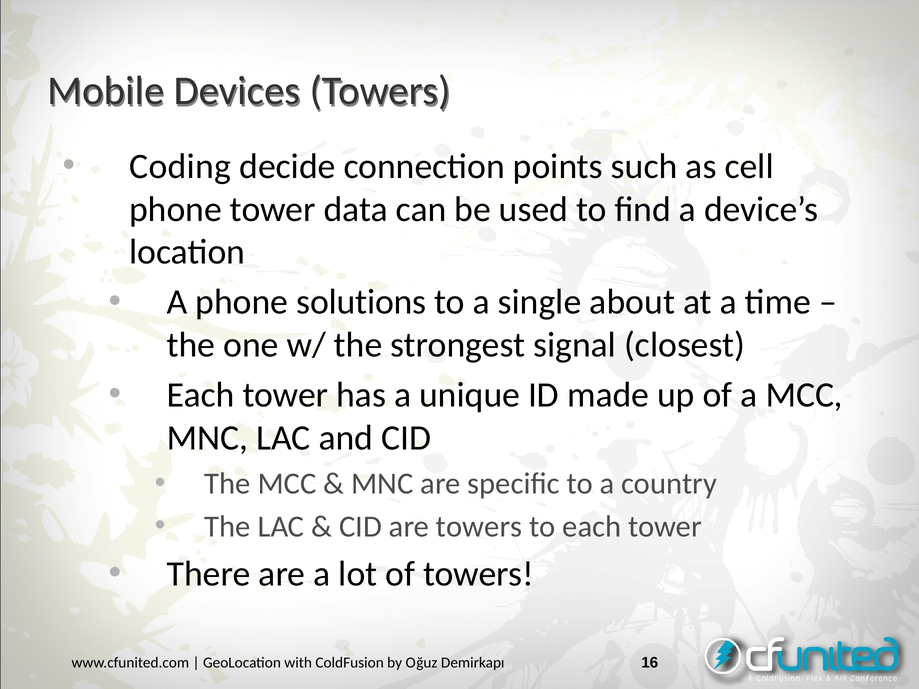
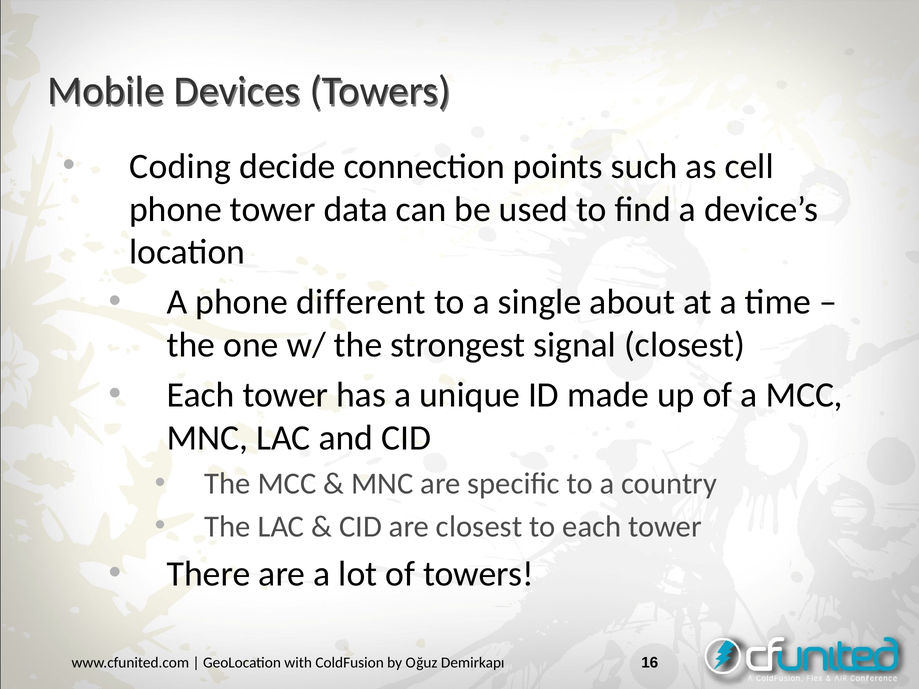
solutions: solutions -> different (361, 302)
are towers: towers -> closest (479, 527)
